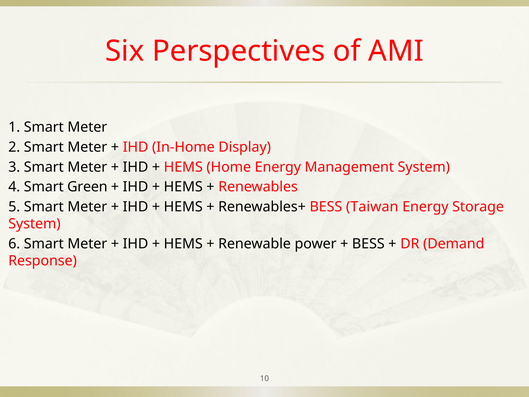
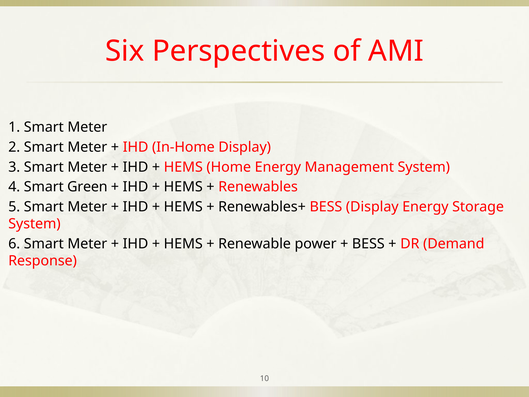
BESS Taiwan: Taiwan -> Display (372, 207)
